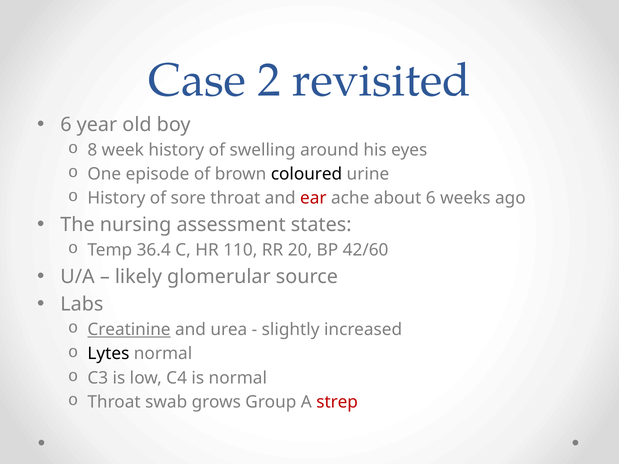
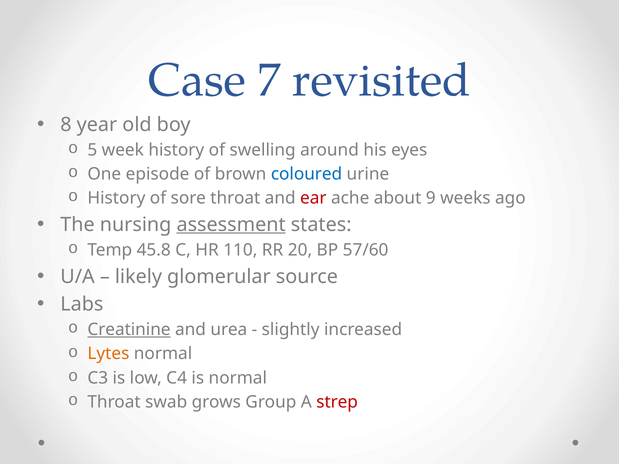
2: 2 -> 7 (269, 81)
6: 6 -> 8 (66, 125)
8: 8 -> 5 (92, 150)
coloured colour: black -> blue (307, 174)
about 6: 6 -> 9 (431, 198)
assessment underline: none -> present (231, 225)
36.4: 36.4 -> 45.8 (154, 250)
42/60: 42/60 -> 57/60 (366, 250)
Lytes colour: black -> orange (108, 354)
